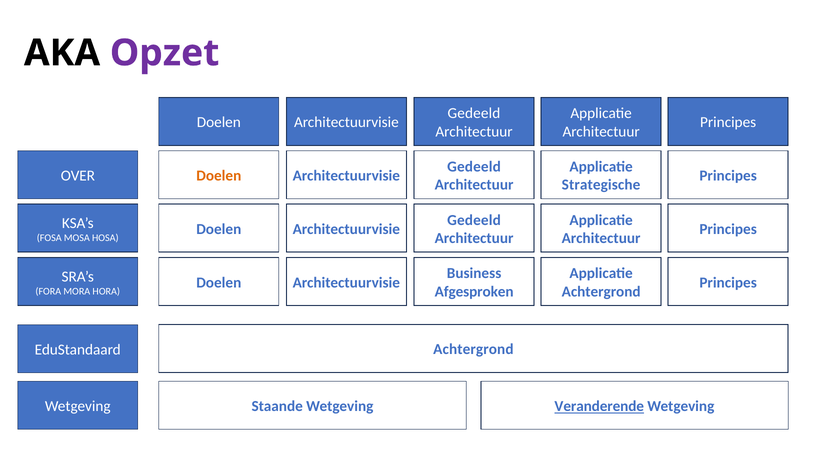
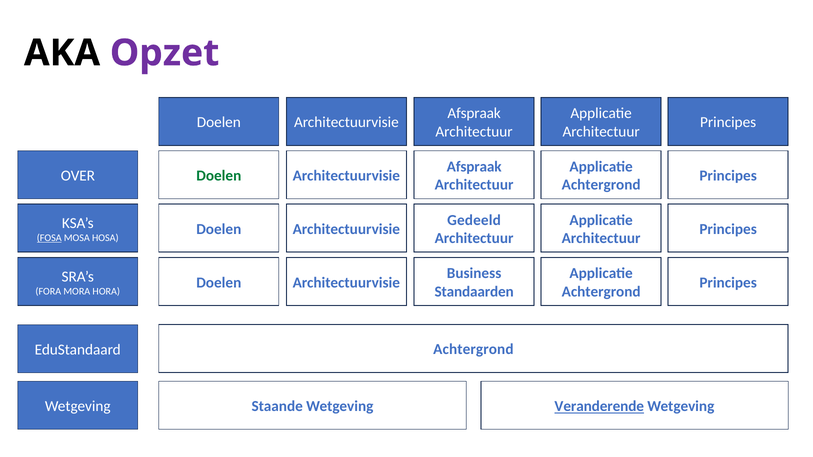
Gedeeld: Gedeeld -> Afspraak (474, 113)
Gedeeld: Gedeeld -> Afspraak (474, 167)
Doelen colour: orange -> green (219, 176)
Strategische: Strategische -> Achtergrond (601, 185)
FOSA underline: none -> present (49, 238)
Afgesproken: Afgesproken -> Standaarden (474, 292)
